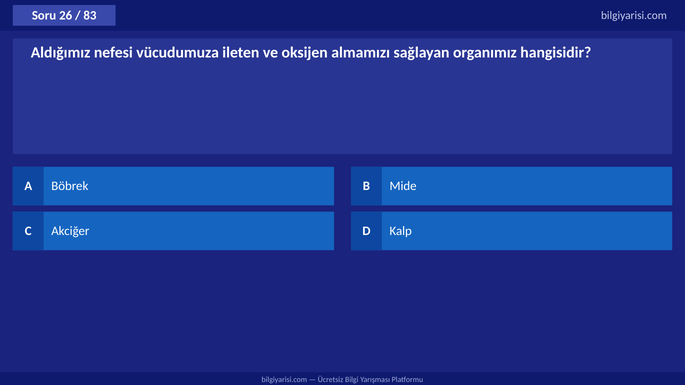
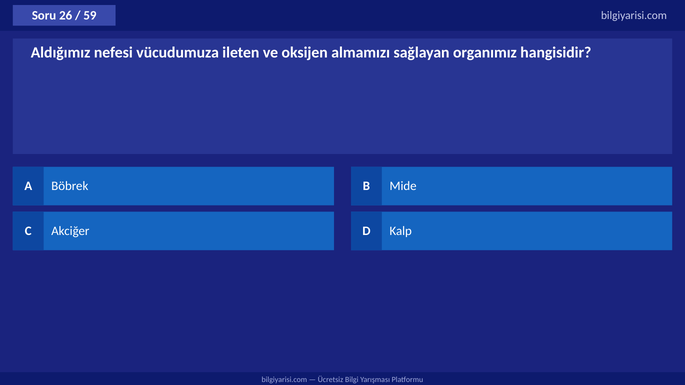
83: 83 -> 59 (90, 16)
